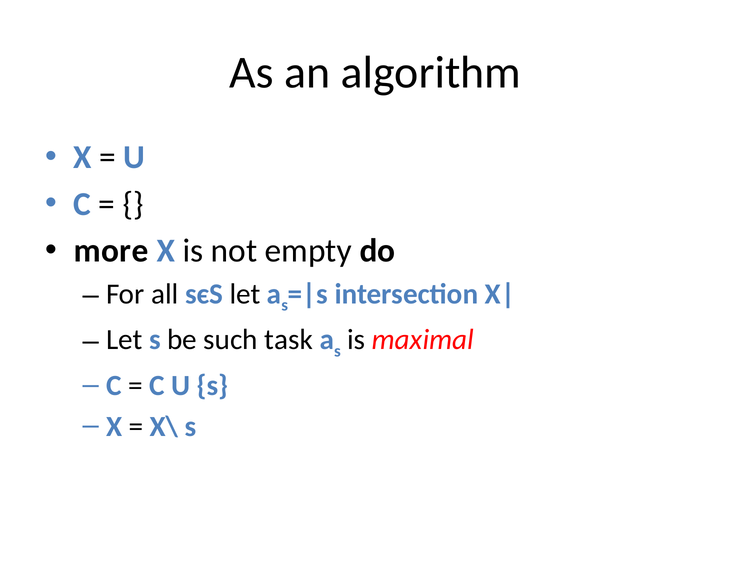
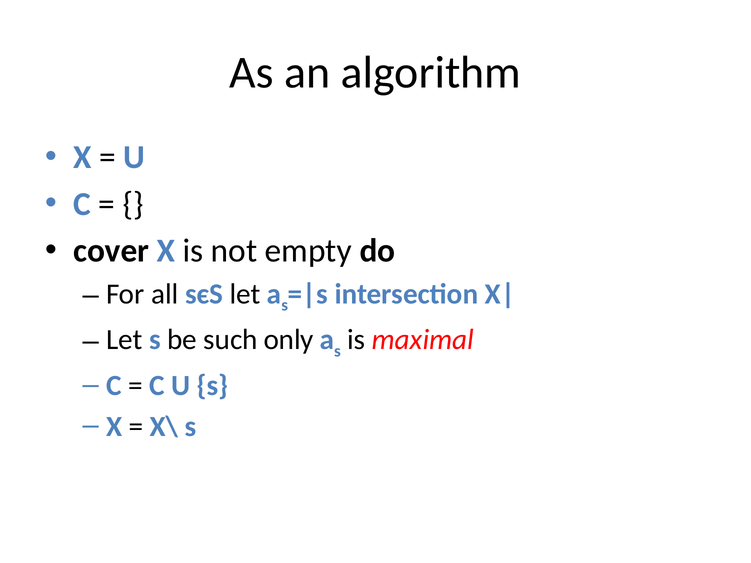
more: more -> cover (111, 251)
task: task -> only (289, 340)
